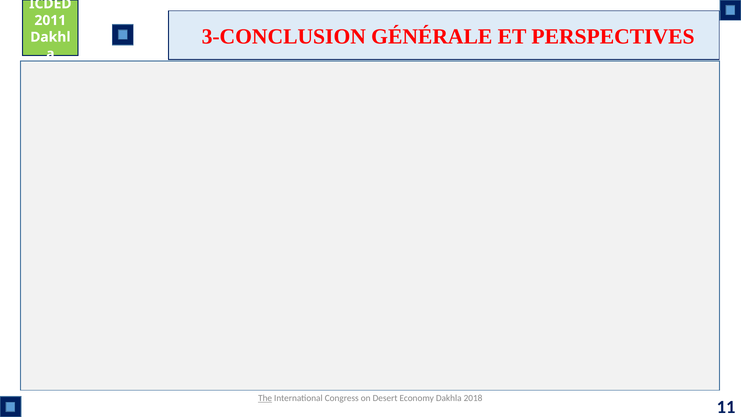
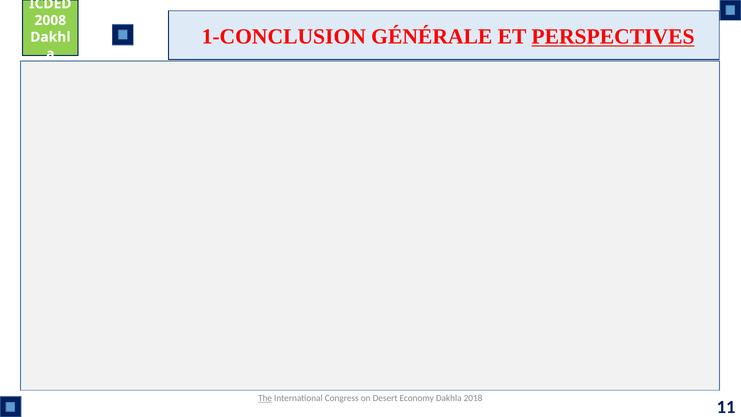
2011: 2011 -> 2008 (50, 20)
3-CONCLUSION: 3-CONCLUSION -> 1-CONCLUSION (284, 37)
PERSPECTIVES underline: none -> present (613, 37)
